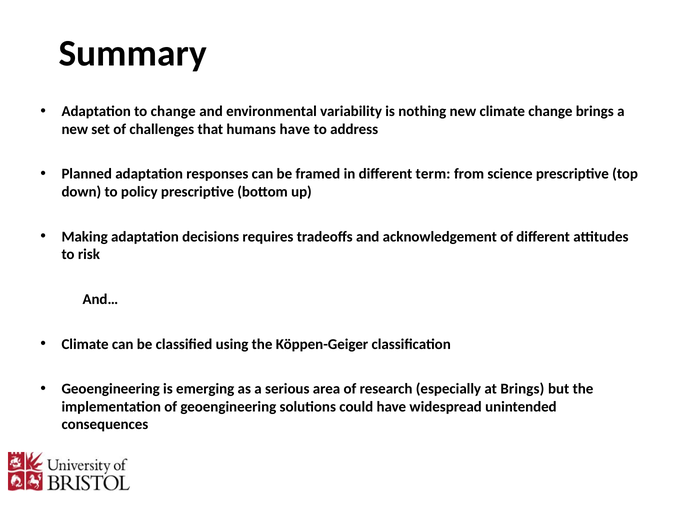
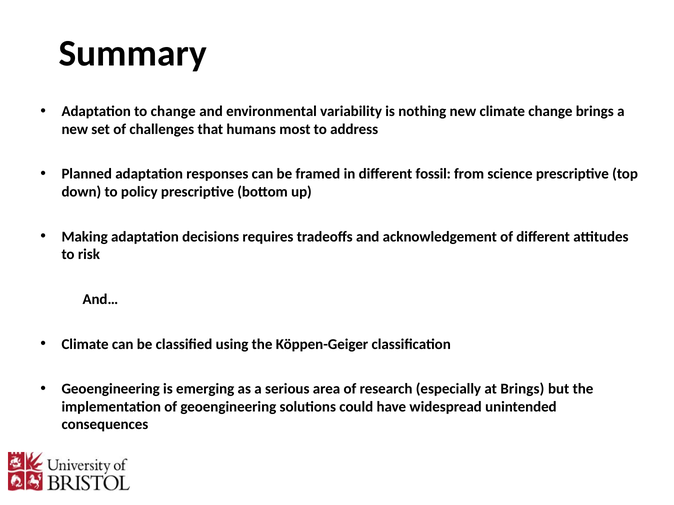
humans have: have -> most (295, 129)
term: term -> fossil (433, 174)
